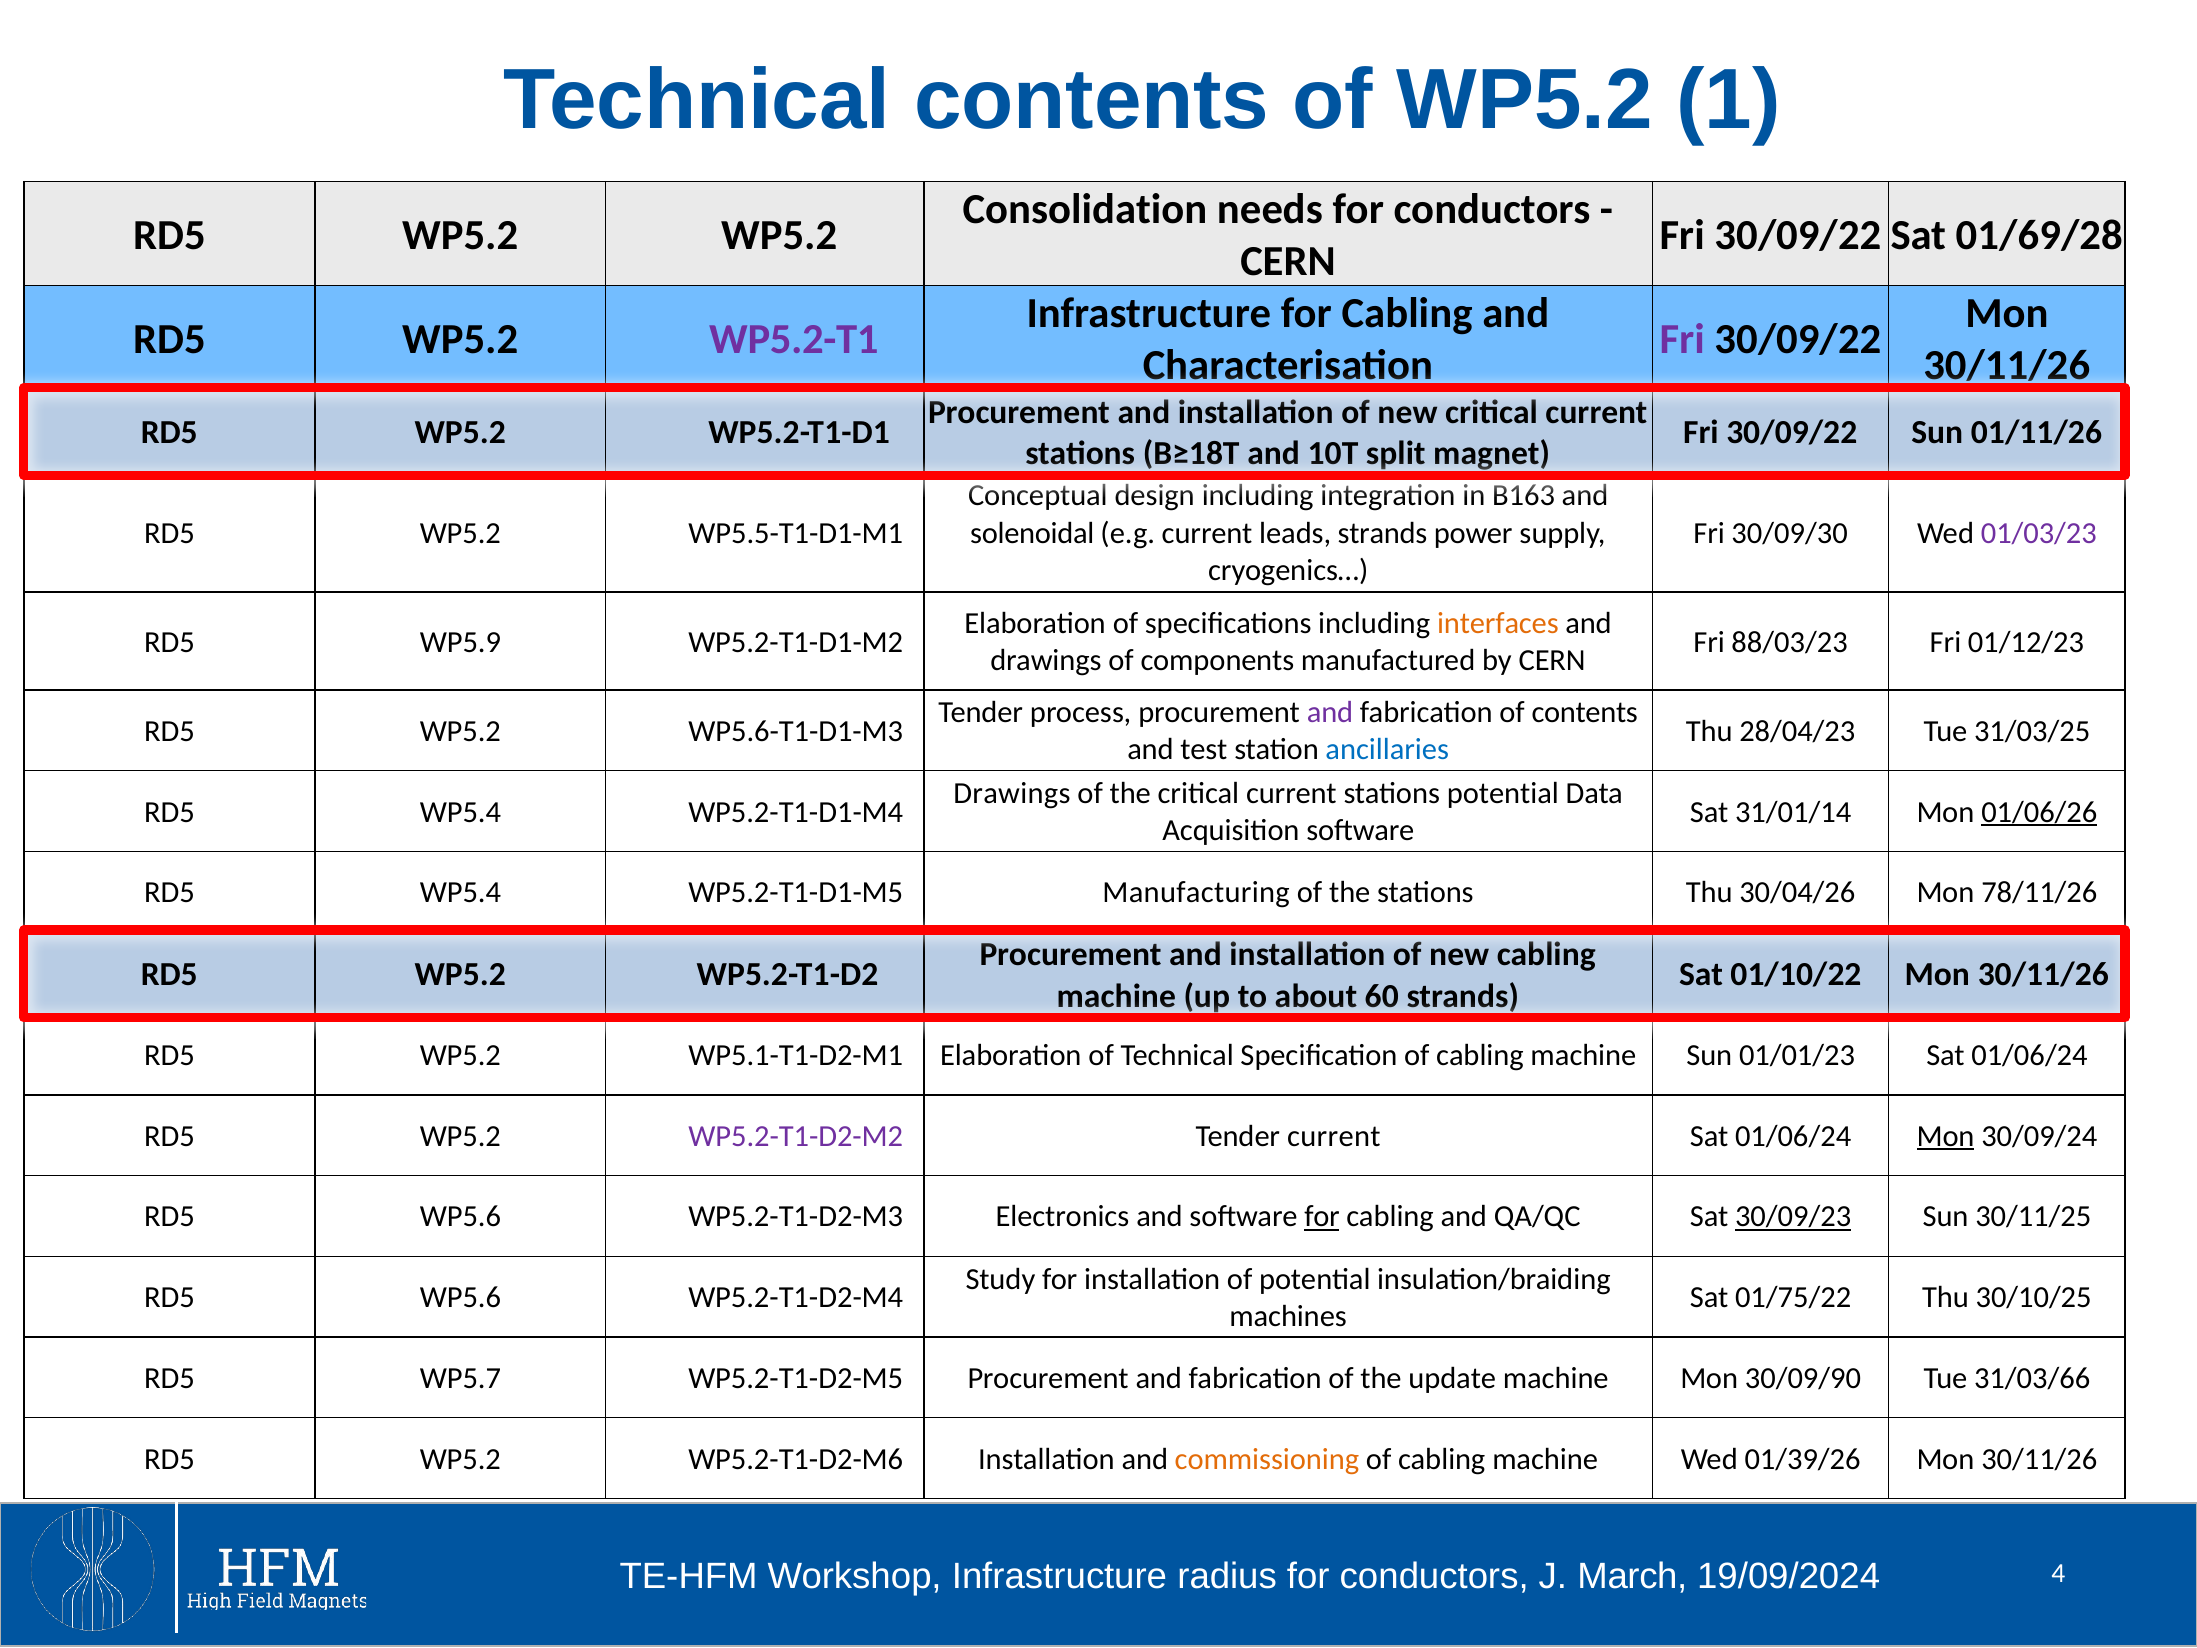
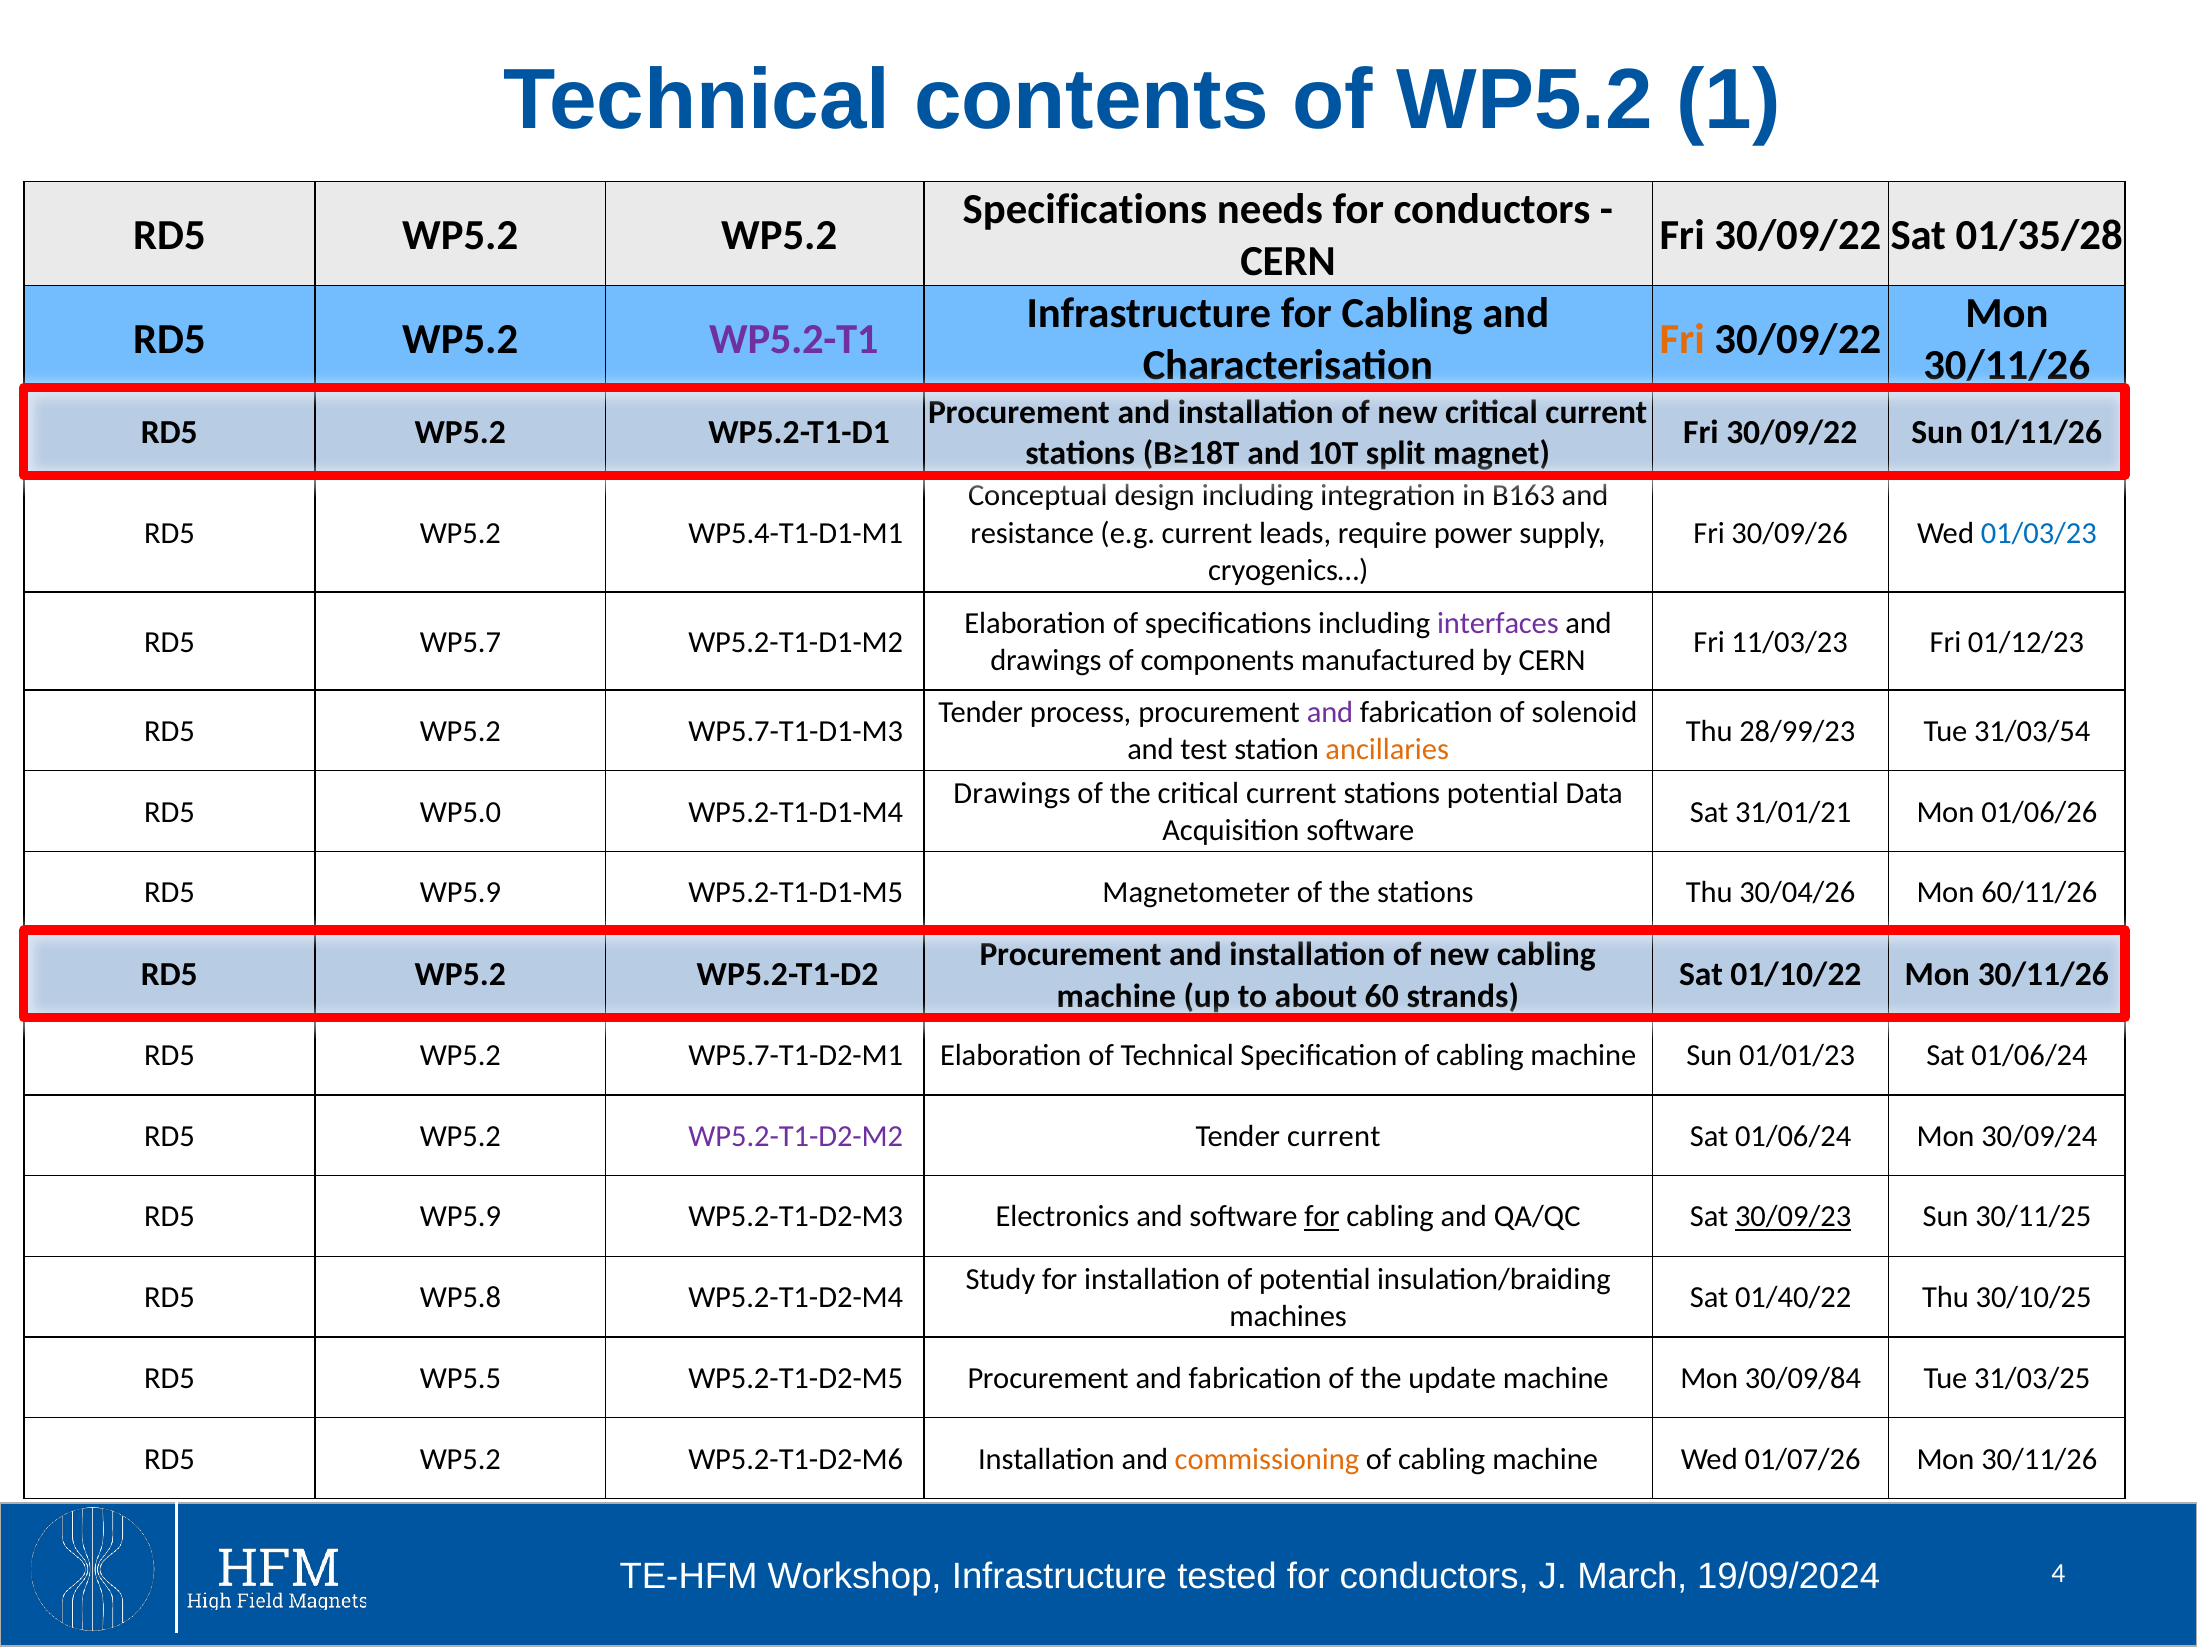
Consolidation: Consolidation -> Specifications (1085, 209)
01/69/28: 01/69/28 -> 01/35/28 (2039, 235)
Fri colour: purple -> orange (1682, 339)
WP5.5-T1-D1-M1: WP5.5-T1-D1-M1 -> WP5.4-T1-D1-M1 (796, 533)
solenoidal: solenoidal -> resistance (1032, 533)
leads strands: strands -> require (1382, 533)
30/09/30: 30/09/30 -> 30/09/26 (1790, 533)
01/03/23 colour: purple -> blue (2039, 533)
interfaces colour: orange -> purple (1498, 623)
WP5.9: WP5.9 -> WP5.7 (460, 642)
88/03/23: 88/03/23 -> 11/03/23 (1790, 642)
of contents: contents -> solenoid (1585, 713)
WP5.6-T1-D1-M3: WP5.6-T1-D1-M3 -> WP5.7-T1-D1-M3 (796, 731)
28/04/23: 28/04/23 -> 28/99/23 (1797, 731)
31/03/25: 31/03/25 -> 31/03/54 (2032, 731)
ancillaries colour: blue -> orange (1387, 750)
WP5.4: WP5.4 -> WP5.0 (460, 812)
31/01/14: 31/01/14 -> 31/01/21 (1793, 812)
01/06/26 underline: present -> none (2039, 812)
WP5.4: WP5.4 -> WP5.9 (460, 893)
Manufacturing: Manufacturing -> Magnetometer (1196, 893)
78/11/26: 78/11/26 -> 60/11/26 (2039, 893)
WP5.1-T1-D2-M1: WP5.1-T1-D2-M1 -> WP5.7-T1-D2-M1 (796, 1055)
Mon underline: present -> none (1946, 1136)
WP5.6: WP5.6 -> WP5.9 (460, 1217)
WP5.6: WP5.6 -> WP5.8 (460, 1297)
01/75/22: 01/75/22 -> 01/40/22 (1793, 1297)
WP5.7: WP5.7 -> WP5.5 (460, 1378)
30/09/90: 30/09/90 -> 30/09/84 (1803, 1378)
31/03/66: 31/03/66 -> 31/03/25 (2032, 1378)
01/39/26: 01/39/26 -> 01/07/26 (1803, 1459)
radius: radius -> tested (1227, 1576)
